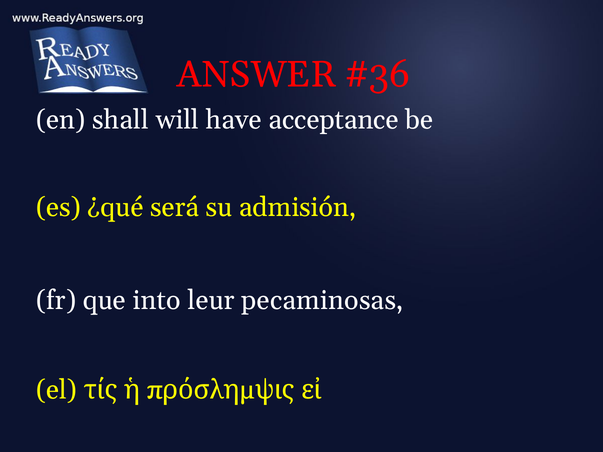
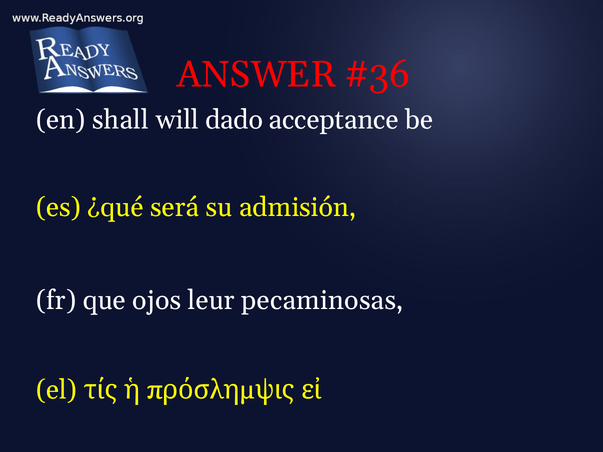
have: have -> dado (234, 120)
into: into -> ojos (157, 300)
